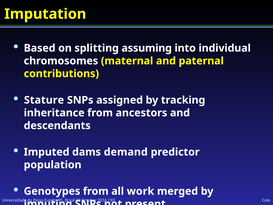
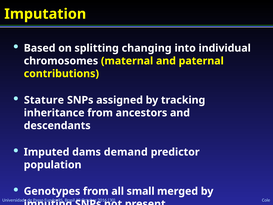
assuming: assuming -> changing (147, 48)
work: work -> small (141, 191)
